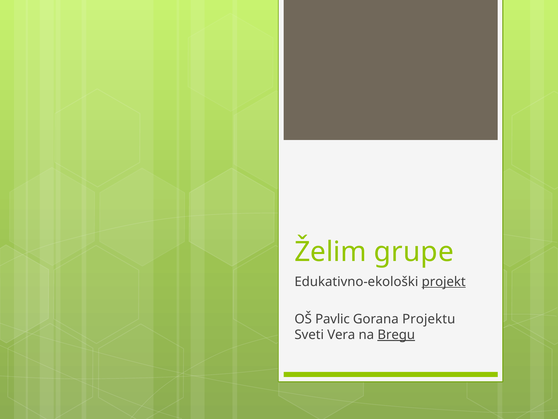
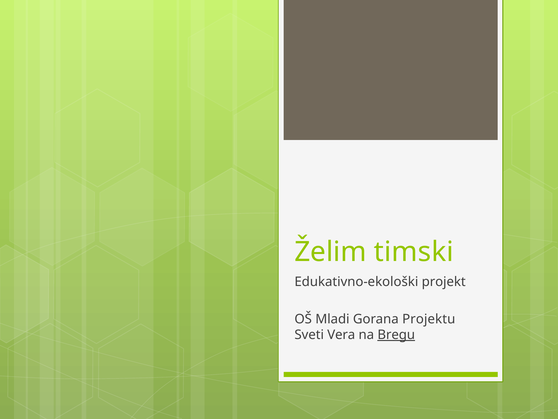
grupe: grupe -> timski (414, 252)
projekt underline: present -> none (444, 281)
Pavlic: Pavlic -> Mladi (332, 319)
